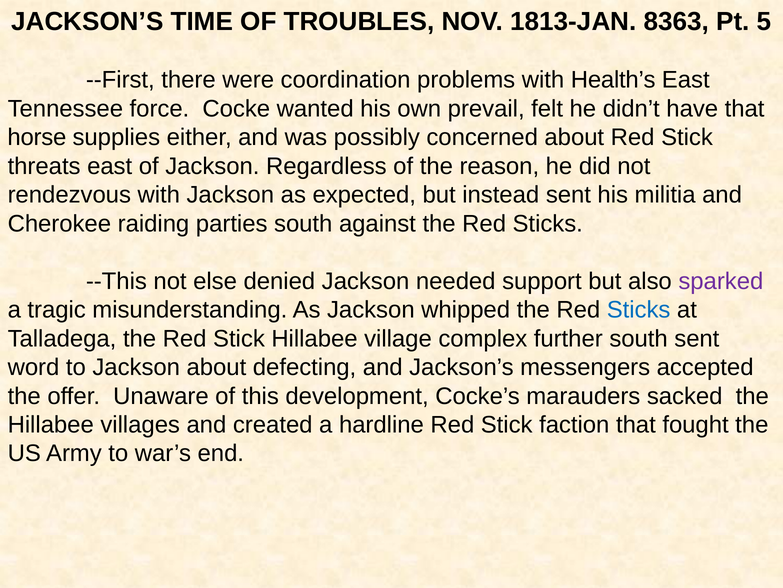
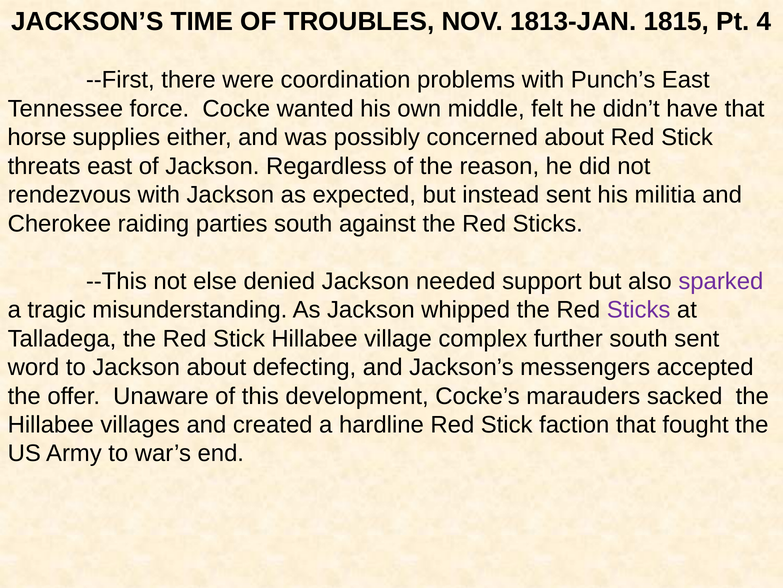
8363: 8363 -> 1815 (676, 21)
5: 5 -> 4 (764, 21)
Health’s: Health’s -> Punch’s (613, 80)
prevail: prevail -> middle (486, 109)
Sticks colour: blue -> purple (639, 309)
